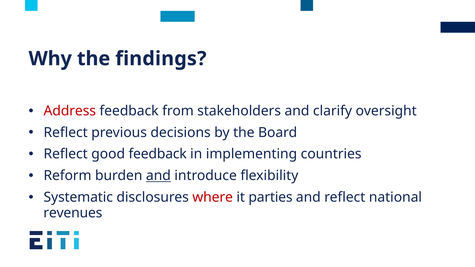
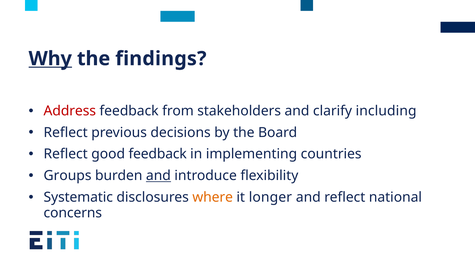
Why underline: none -> present (50, 59)
oversight: oversight -> including (386, 111)
Reform: Reform -> Groups (68, 176)
where colour: red -> orange (213, 197)
parties: parties -> longer (270, 197)
revenues: revenues -> concerns (73, 213)
